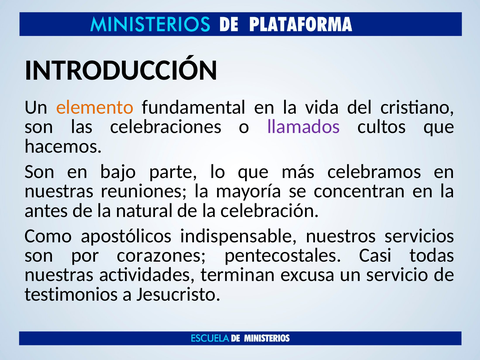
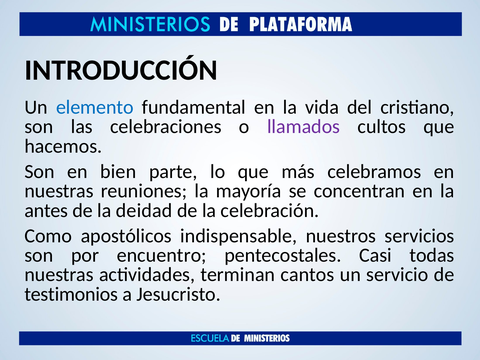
elemento colour: orange -> blue (95, 107)
bajo: bajo -> bien (118, 172)
natural: natural -> deidad (144, 210)
corazones: corazones -> encuentro (162, 255)
excusa: excusa -> cantos (307, 275)
